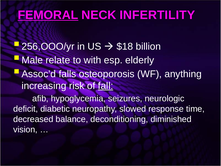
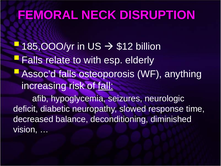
FEMORAL underline: present -> none (48, 15)
INFERTILITY: INFERTILITY -> DISRUPTION (157, 15)
256,OOO/yr: 256,OOO/yr -> 185,OOO/yr (48, 46)
$18: $18 -> $12 (125, 46)
Male: Male -> Falls (32, 60)
